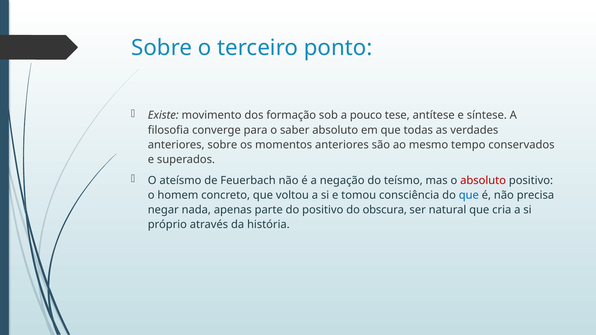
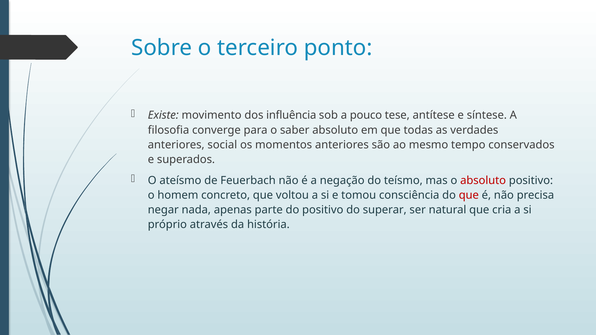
formação: formação -> influência (291, 115)
anteriores sobre: sobre -> social (222, 145)
que colour: blue -> red (469, 195)
obscura: obscura -> superar (385, 210)
